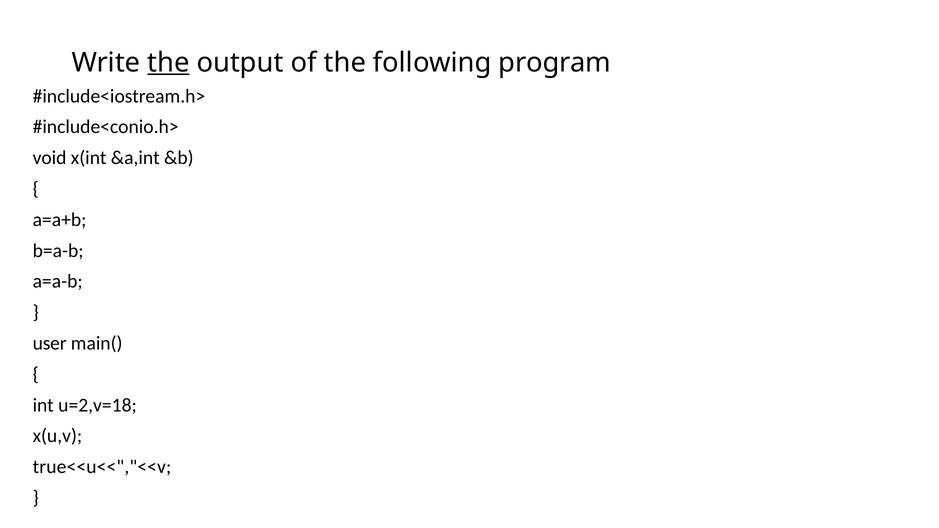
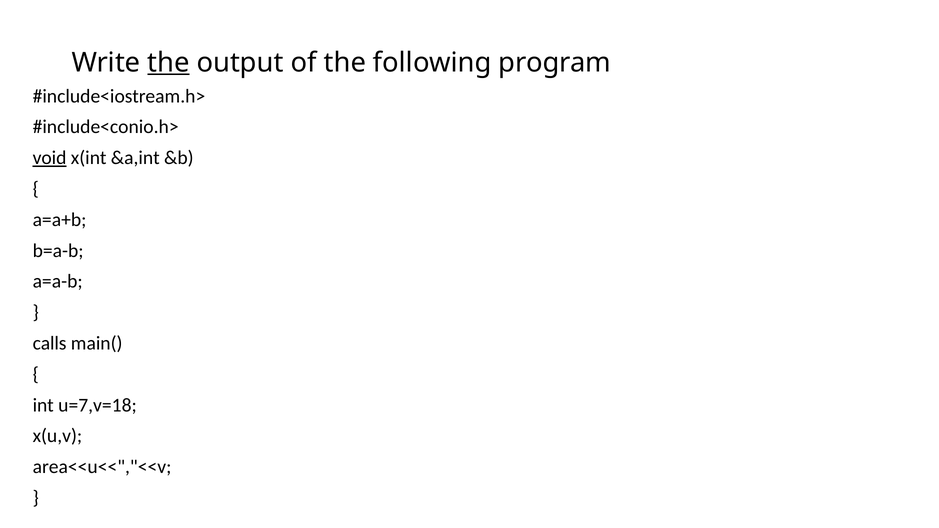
void underline: none -> present (50, 158)
user: user -> calls (50, 343)
u=2,v=18: u=2,v=18 -> u=7,v=18 (98, 405)
true<<u<<","<<v: true<<u<<","<<v -> area<<u<<","<<v (102, 467)
